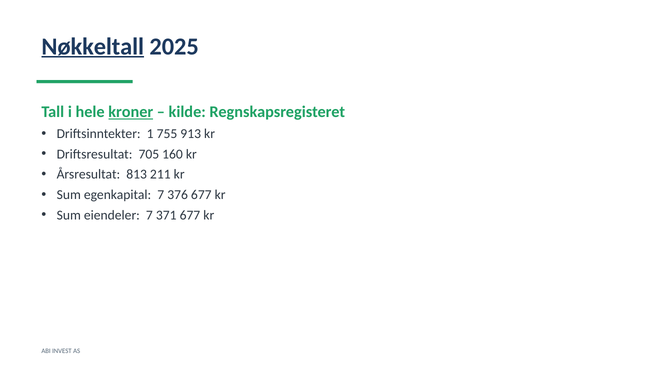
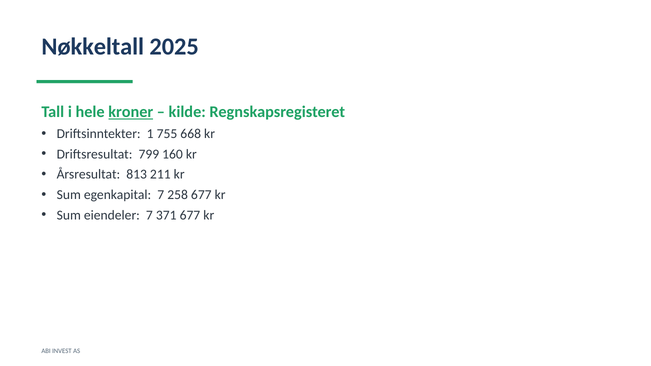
Nøkkeltall underline: present -> none (93, 46)
913: 913 -> 668 (191, 134)
705: 705 -> 799 (149, 154)
376: 376 -> 258 (178, 195)
